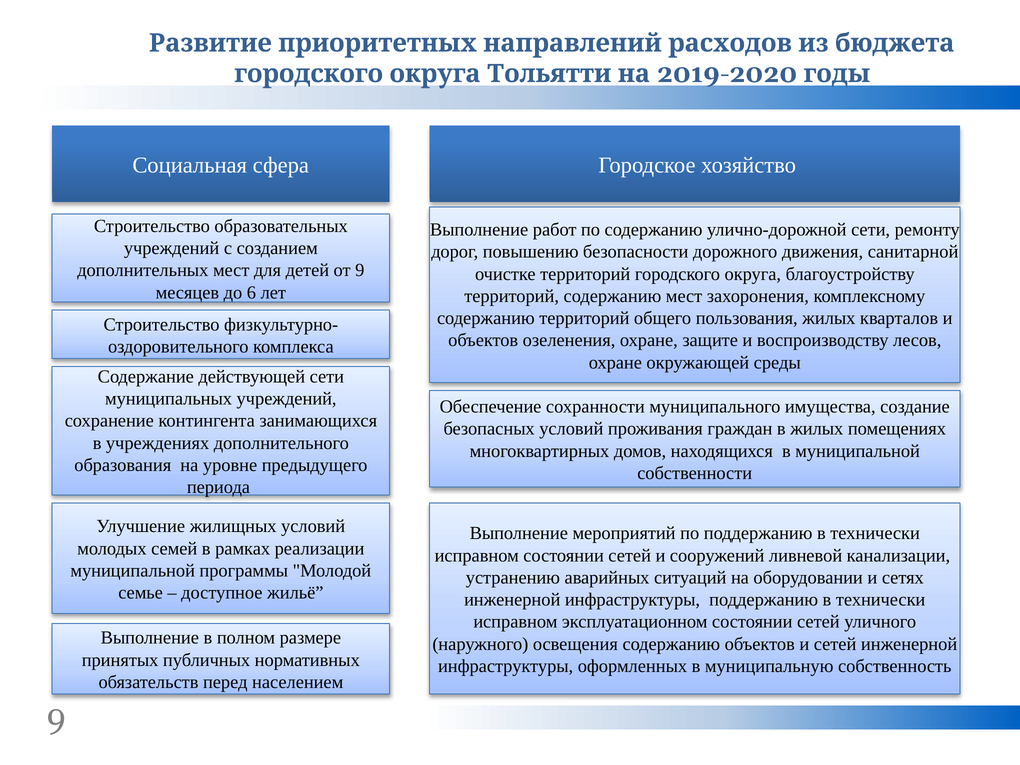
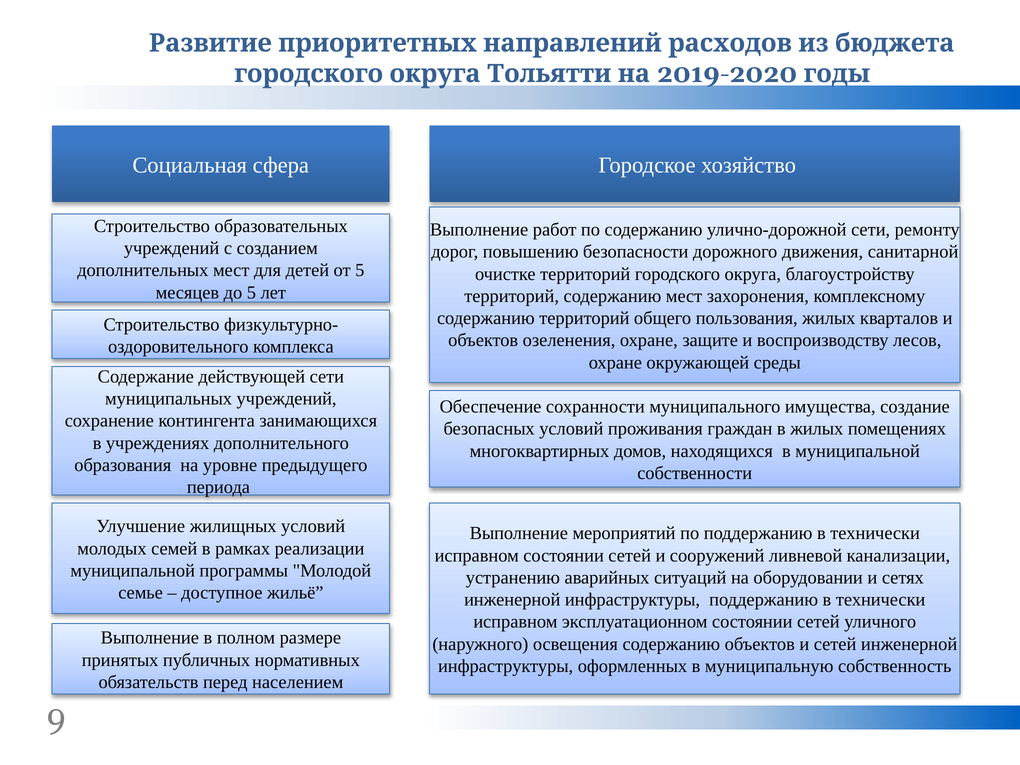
от 9: 9 -> 5 (360, 270)
до 6: 6 -> 5 (251, 292)
